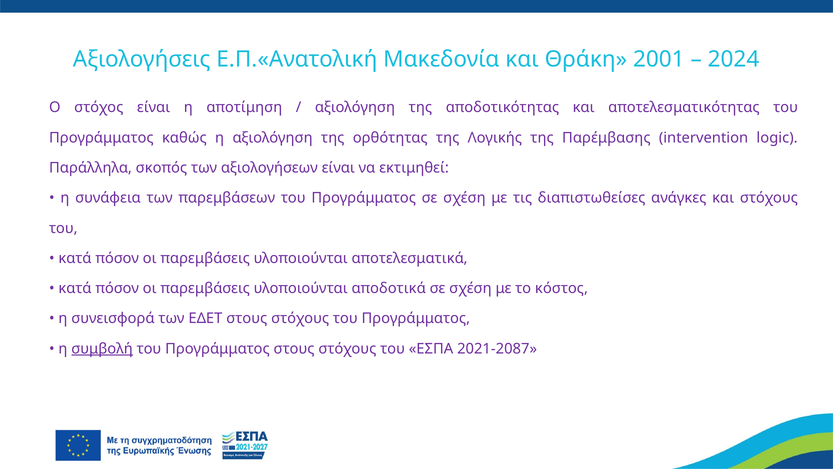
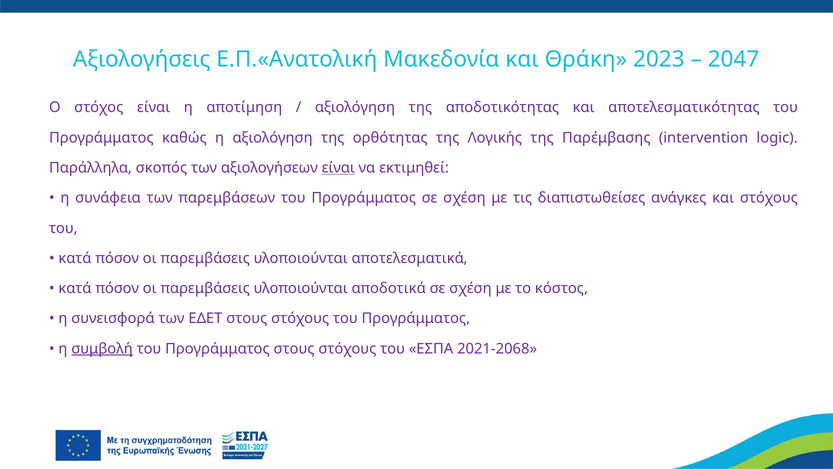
2001: 2001 -> 2023 (659, 59)
2024: 2024 -> 2047 (734, 59)
είναι underline: none -> present (338, 168)
2021-2087: 2021-2087 -> 2021-2068 (497, 348)
